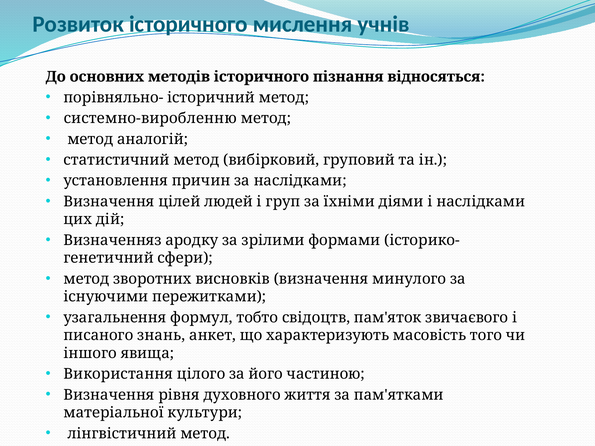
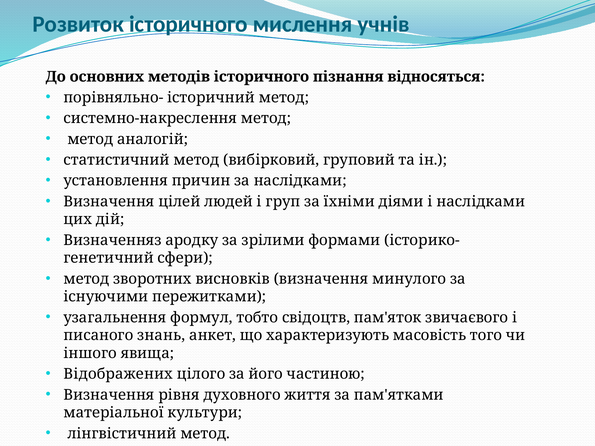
системно-виробленню: системно-виробленню -> системно-накреслення (150, 118)
Використання: Використання -> Відображених (118, 374)
